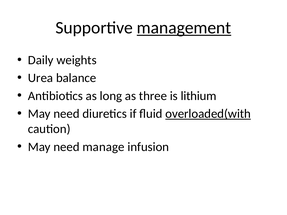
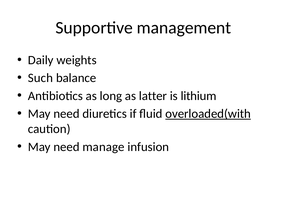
management underline: present -> none (184, 28)
Urea: Urea -> Such (40, 78)
three: three -> latter (153, 96)
